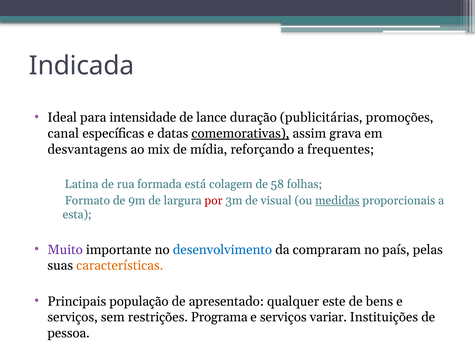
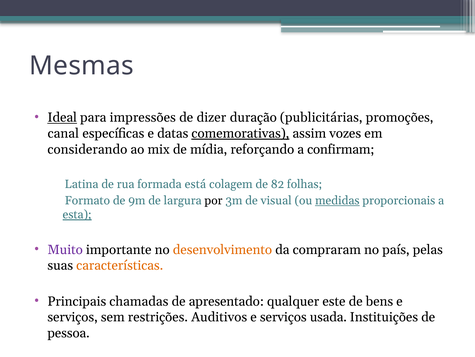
Indicada: Indicada -> Mesmas (81, 66)
Ideal underline: none -> present (62, 117)
intensidade: intensidade -> impressões (143, 117)
lance: lance -> dizer (211, 117)
grava: grava -> vozes (345, 133)
desvantagens: desvantagens -> considerando (87, 149)
frequentes: frequentes -> confirmam (341, 149)
58: 58 -> 82 (277, 184)
por colour: red -> black (213, 200)
esta underline: none -> present (77, 214)
desenvolvimento colour: blue -> orange (222, 249)
população: população -> chamadas (139, 301)
Programa: Programa -> Auditivos (219, 317)
variar: variar -> usada (328, 317)
